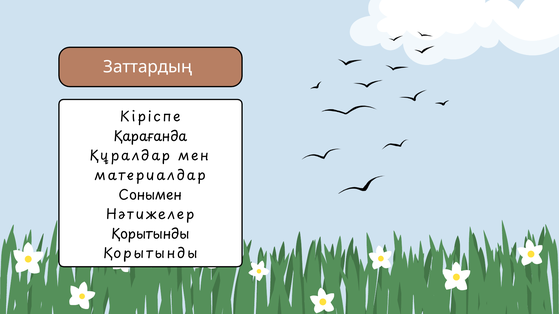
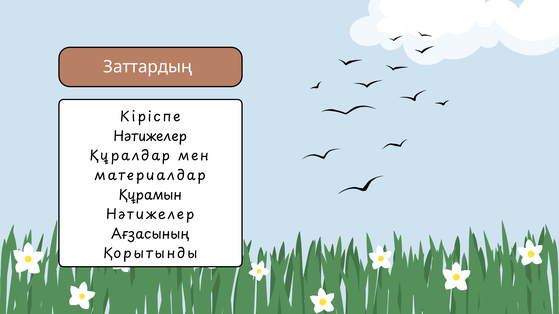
Қарағанда: Қарағанда -> Нәтижелер (150, 137)
Сонымен: Сонымен -> Құрамын (150, 195)
Қорытынды: Қорытынды -> Ағзасының (150, 234)
